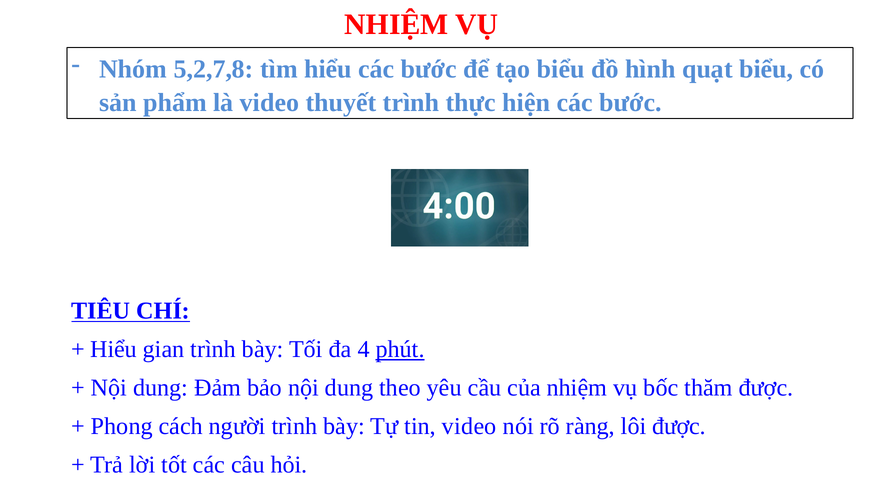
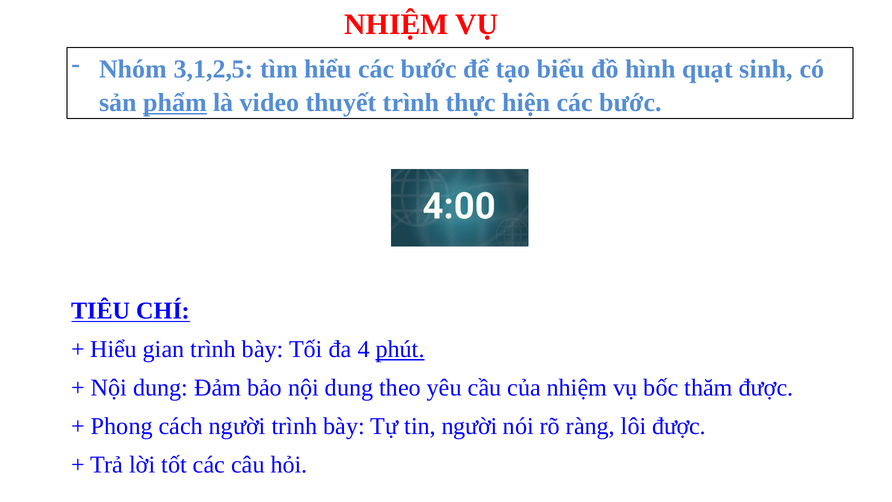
5,2,7,8: 5,2,7,8 -> 3,1,2,5 (214, 69)
quạt biểu: biểu -> sinh (766, 69)
phẩm underline: none -> present (175, 103)
tin video: video -> người (470, 426)
